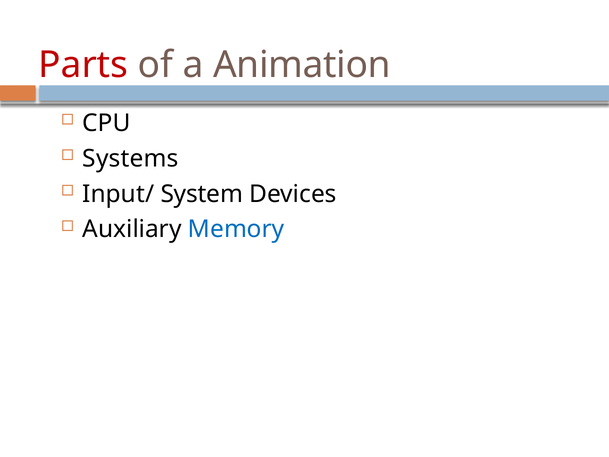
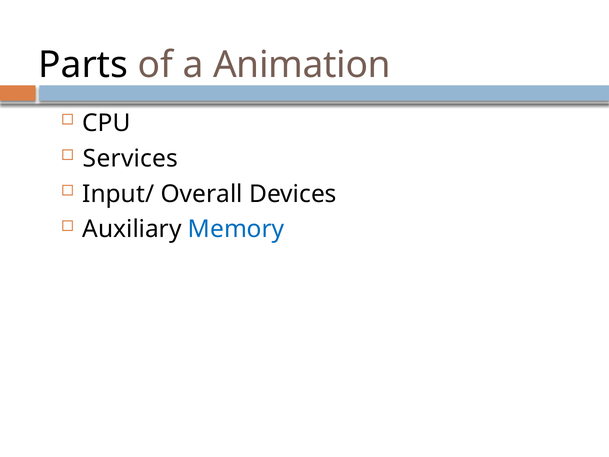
Parts colour: red -> black (83, 65)
Systems: Systems -> Services (131, 158)
System: System -> Overall (202, 194)
